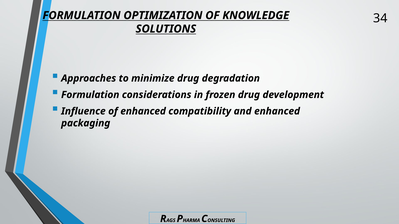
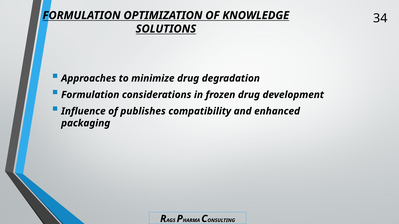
of enhanced: enhanced -> publishes (143, 111)
